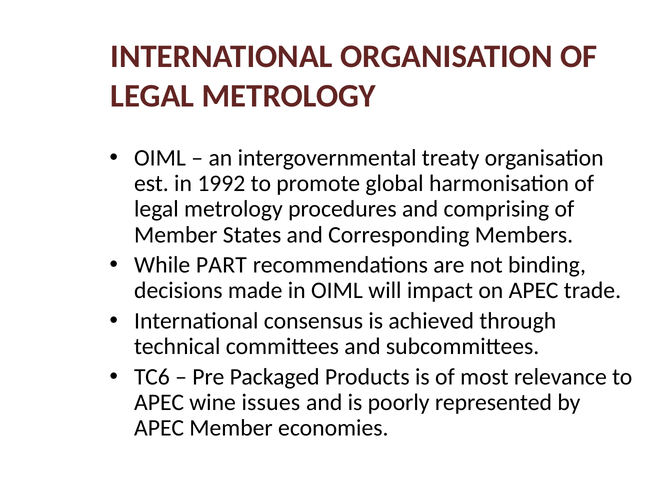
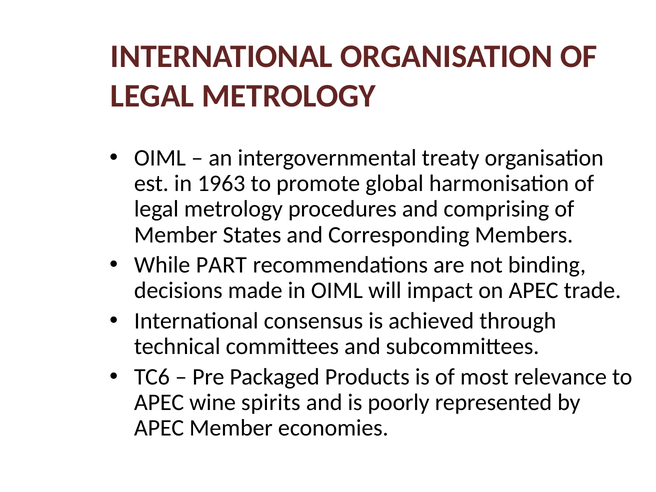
1992: 1992 -> 1963 (221, 184)
issues: issues -> spirits (271, 402)
